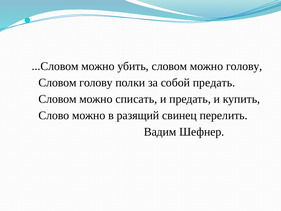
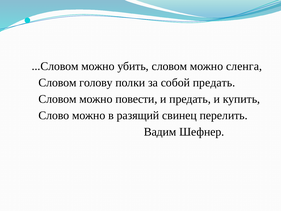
можно голову: голову -> сленга (244, 66)
списать: списать -> повести (136, 99)
